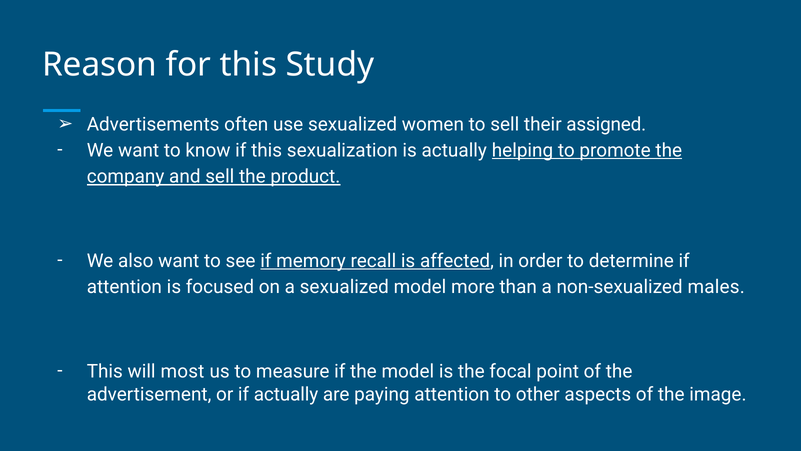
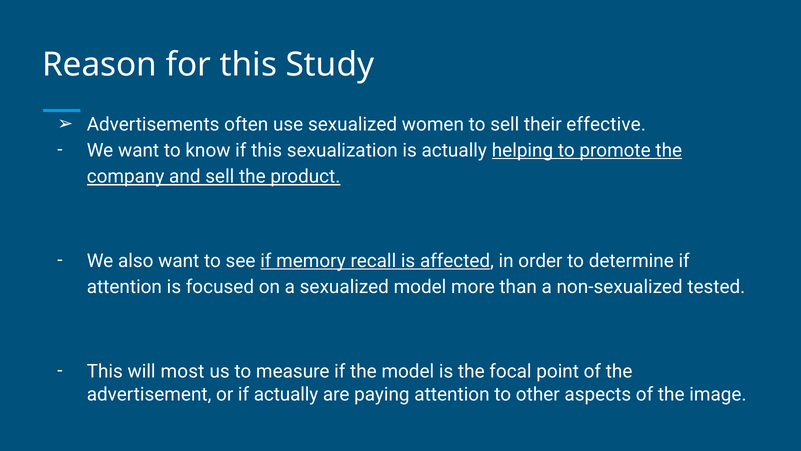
assigned: assigned -> effective (606, 124)
males: males -> tested (716, 287)
